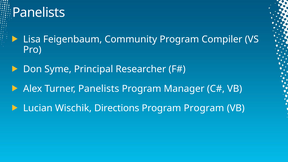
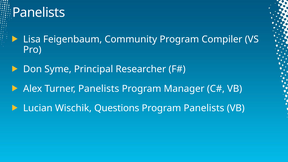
Directions: Directions -> Questions (117, 108)
Program Program: Program -> Panelists (204, 108)
